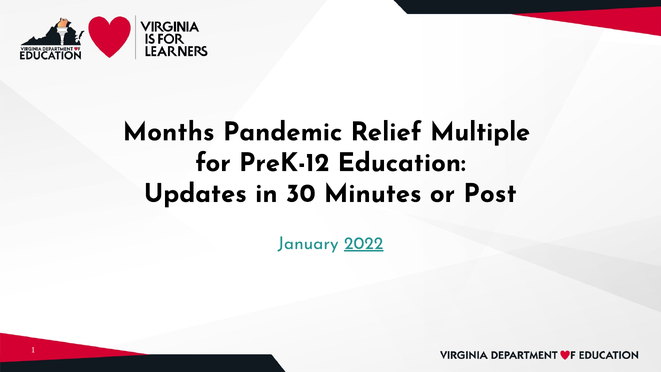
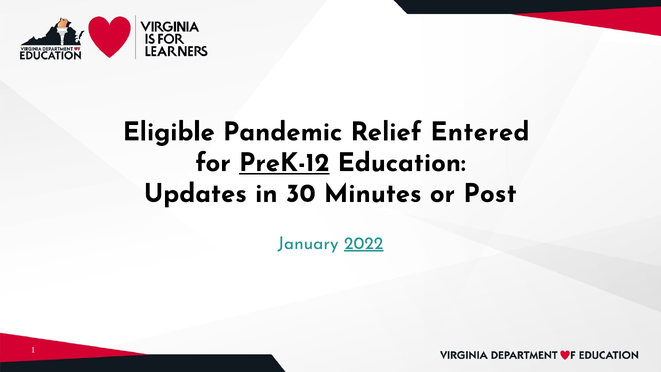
Months: Months -> Eligible (169, 132)
Multiple: Multiple -> Entered (480, 132)
PreK-12 underline: none -> present (284, 163)
